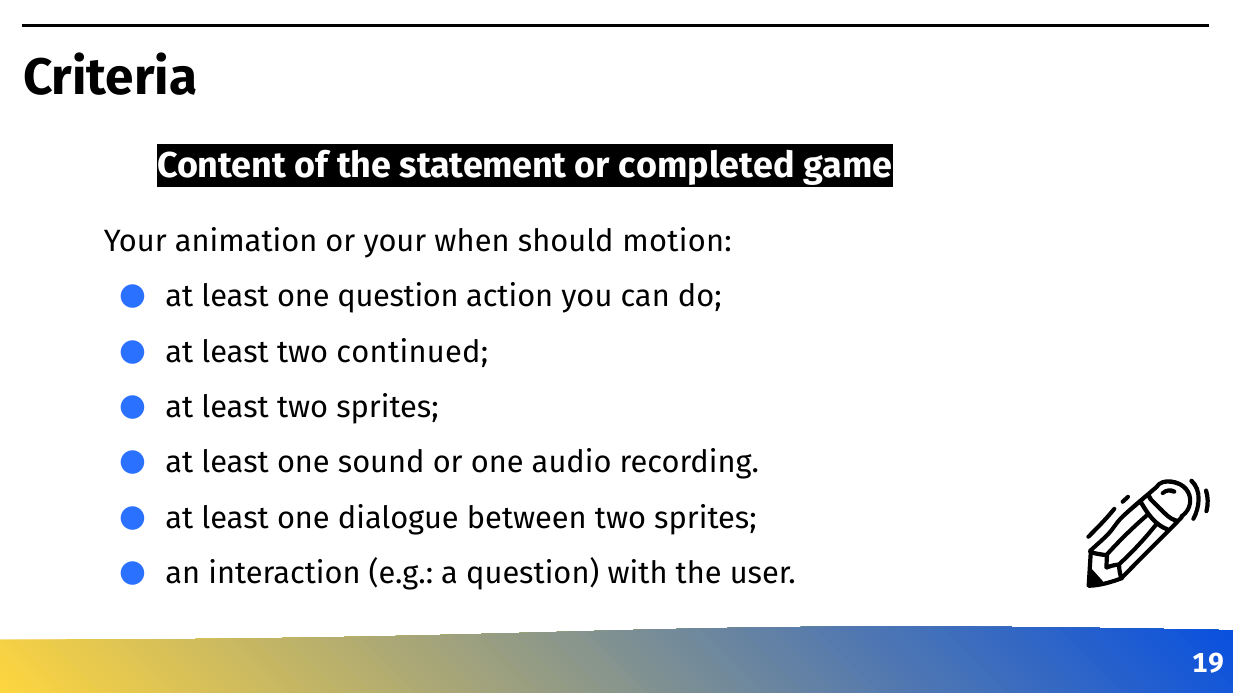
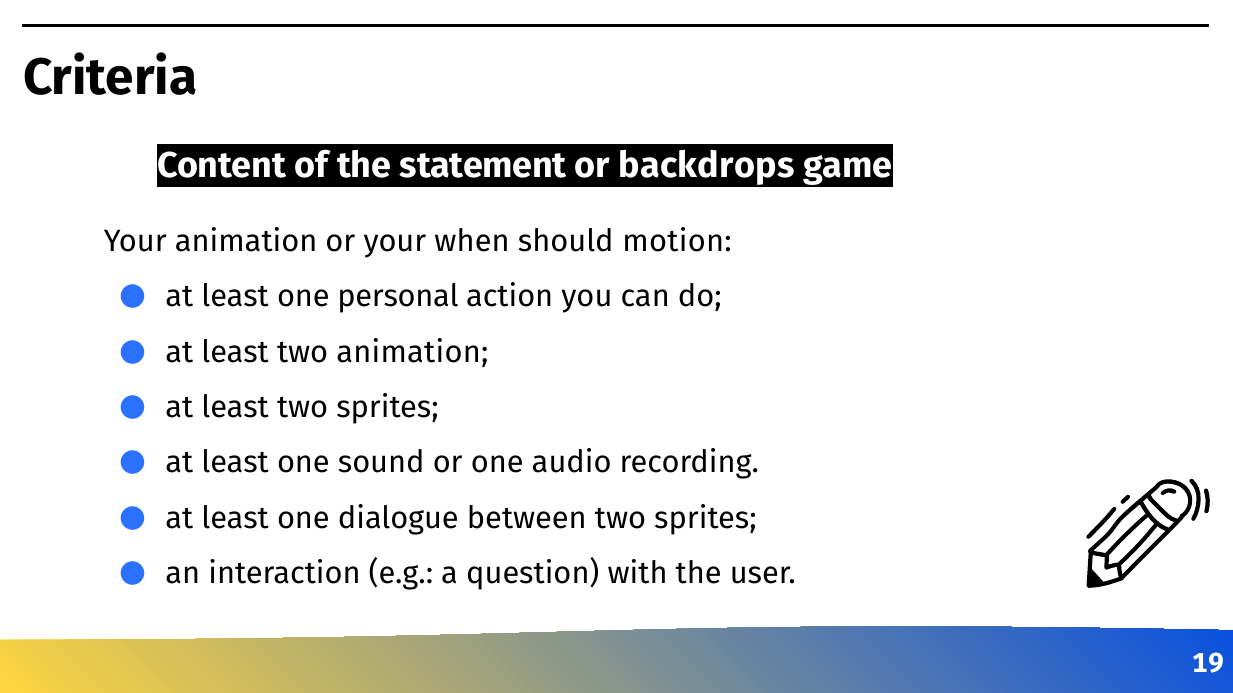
completed: completed -> backdrops (707, 166)
one question: question -> personal (398, 297)
two continued: continued -> animation (412, 352)
